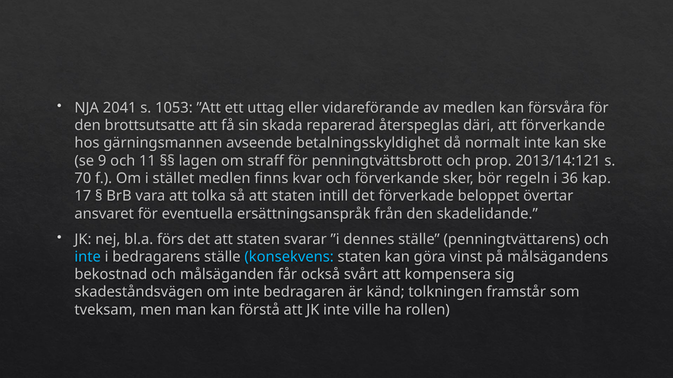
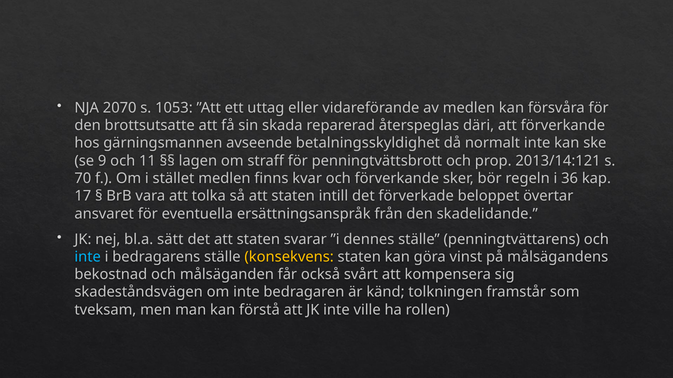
2041: 2041 -> 2070 (120, 108)
förs: förs -> sätt (170, 240)
konsekvens colour: light blue -> yellow (289, 257)
